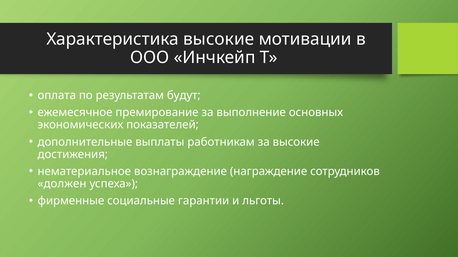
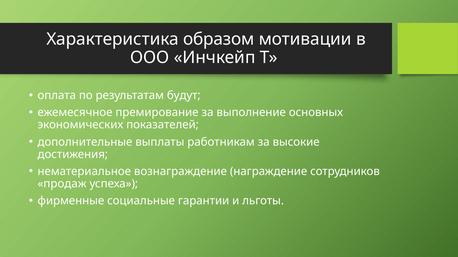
Характеристика высокие: высокие -> образом (219, 39)
должен: должен -> продаж (62, 184)
